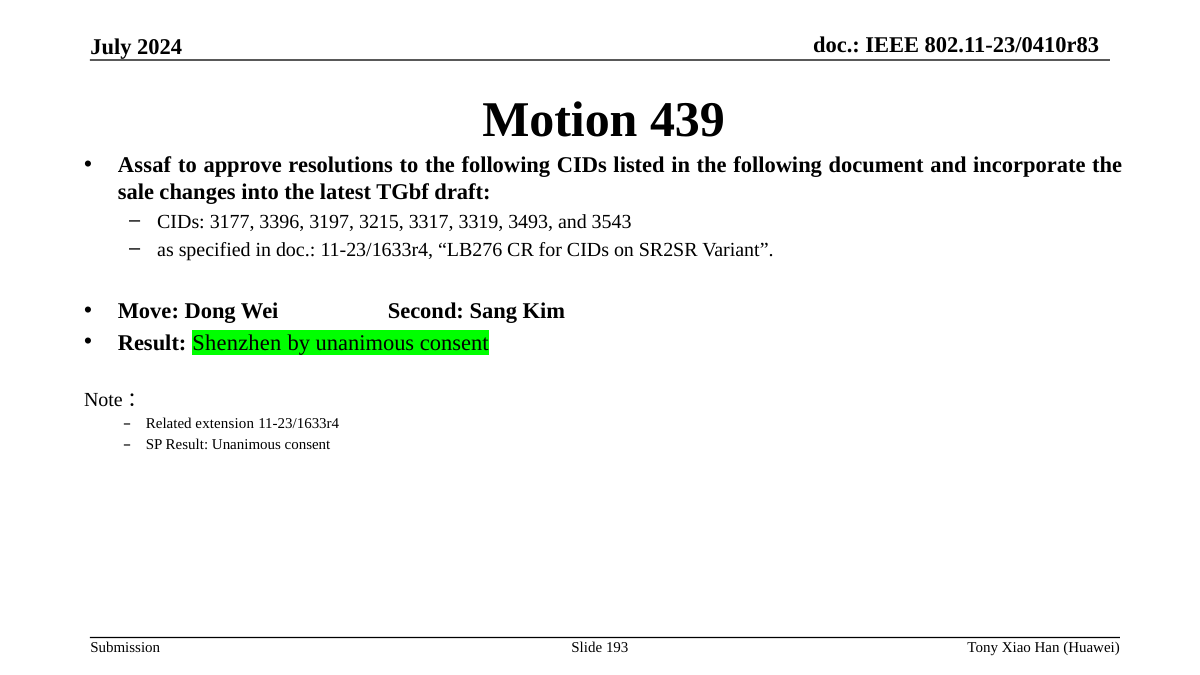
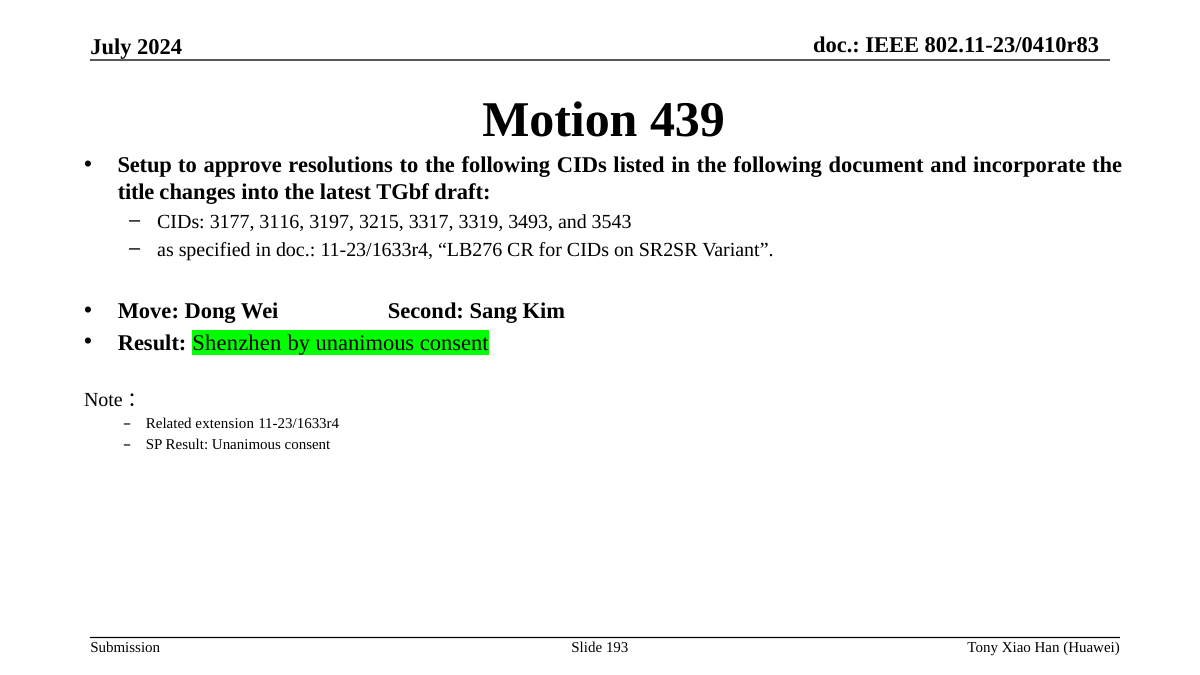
Assaf: Assaf -> Setup (145, 165)
sale: sale -> title (136, 192)
3396: 3396 -> 3116 (282, 221)
